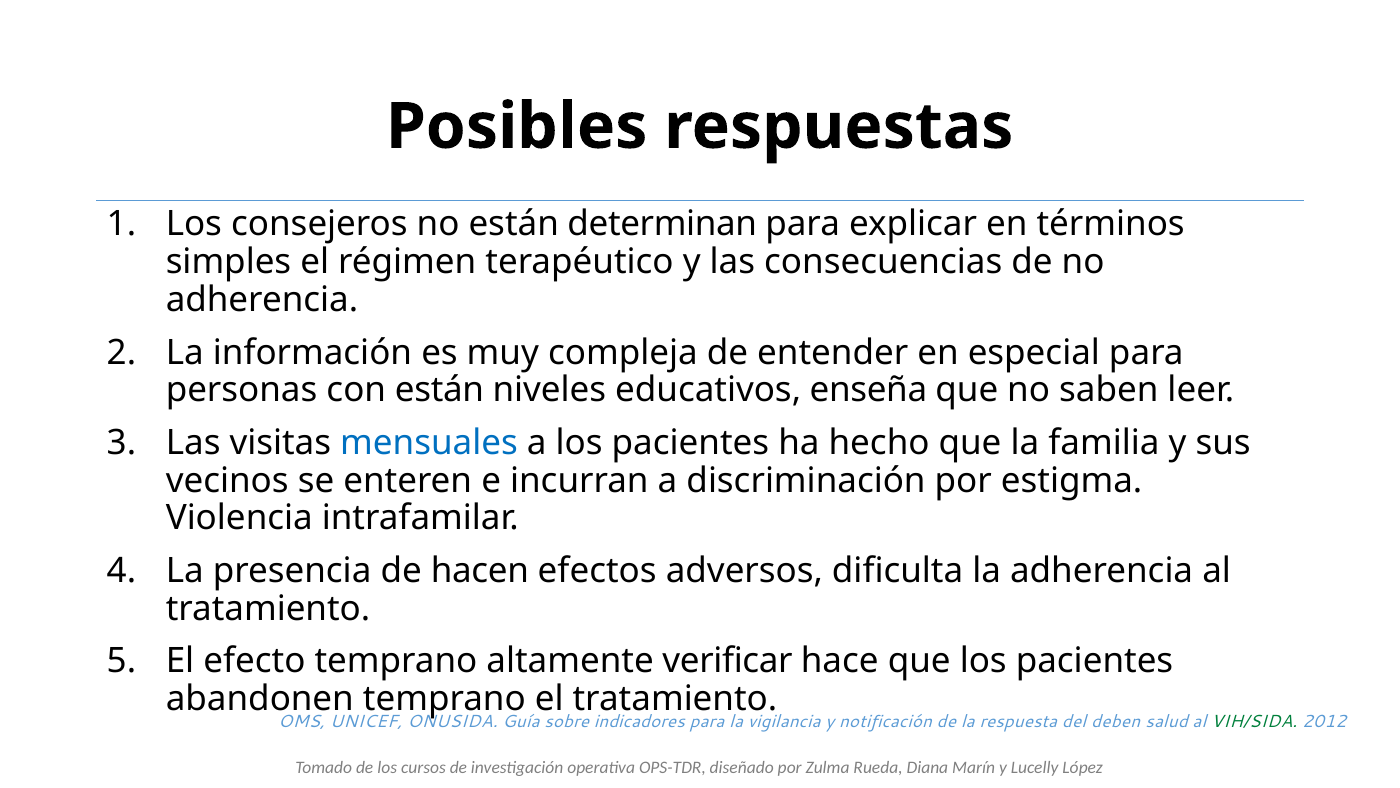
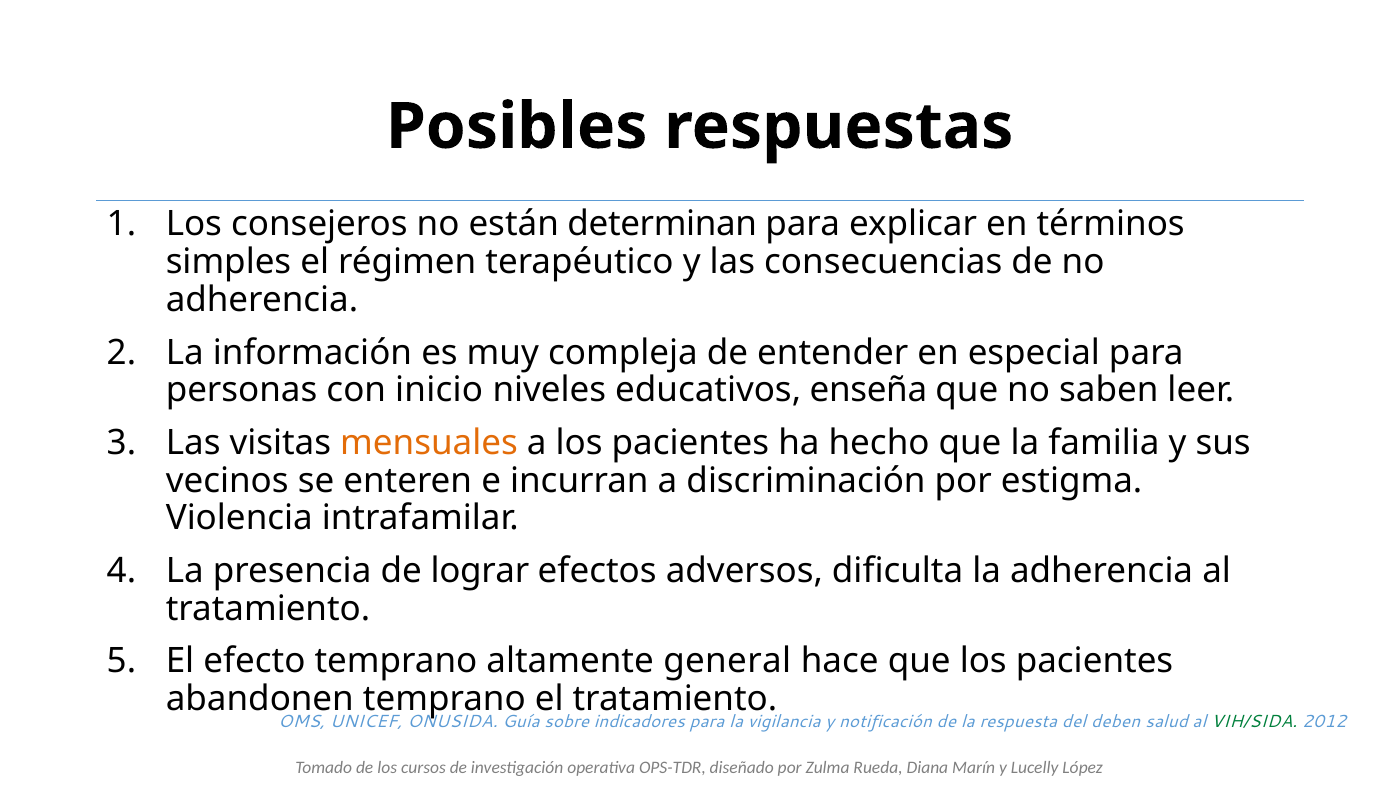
con están: están -> inicio (439, 390)
mensuales colour: blue -> orange (429, 442)
hacen: hacen -> lograr (480, 570)
verificar: verificar -> general (727, 660)
